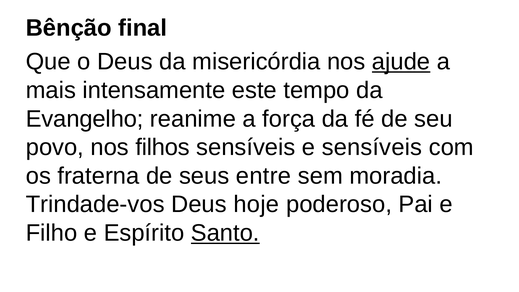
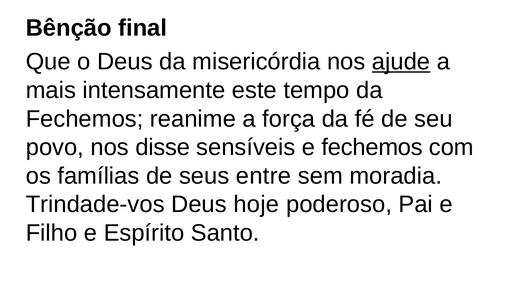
Evangelho: Evangelho -> Fechemos (85, 119)
filhos: filhos -> disse (163, 147)
e sensíveis: sensíveis -> fechemos (372, 147)
fraterna: fraterna -> famílias (98, 176)
Santo underline: present -> none (225, 233)
